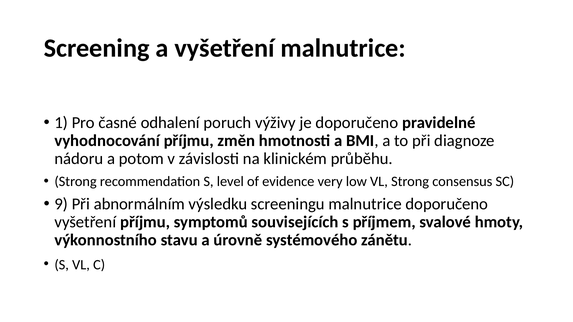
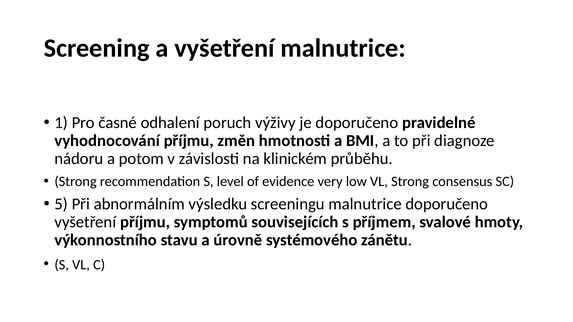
9: 9 -> 5 (61, 204)
